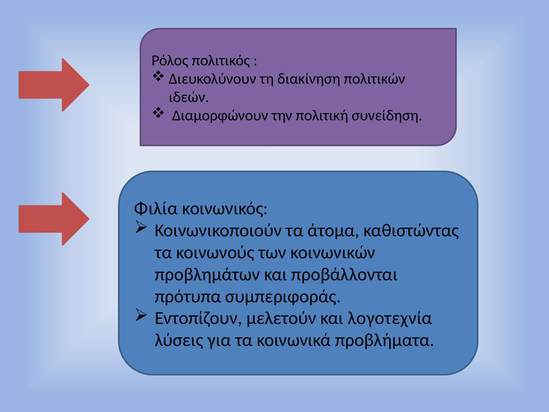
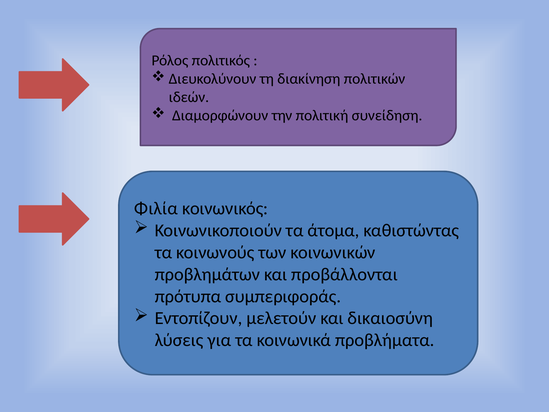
λογοτεχνία: λογοτεχνία -> δικαιοσύνη (390, 318)
